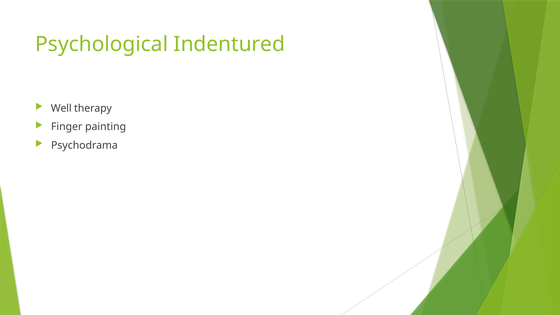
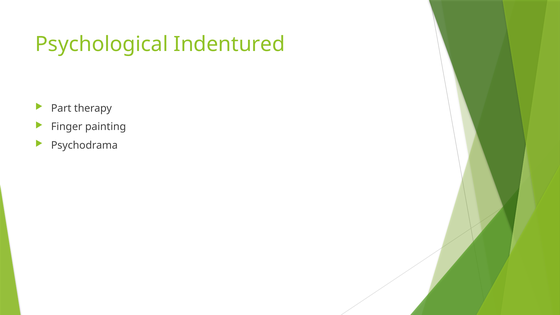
Well: Well -> Part (61, 108)
